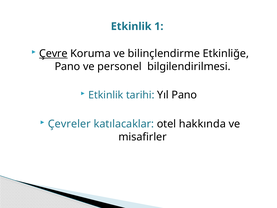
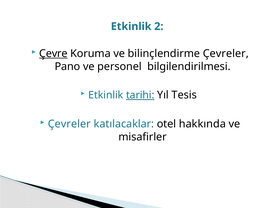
1: 1 -> 2 (159, 26)
bilinçlendirme Etkinliğe: Etkinliğe -> Çevreler (226, 53)
tarihi underline: none -> present (140, 95)
Yıl Pano: Pano -> Tesis (184, 95)
